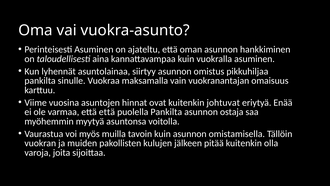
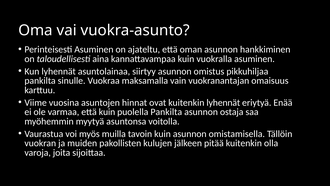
kuitenkin johtuvat: johtuvat -> lyhennät (223, 102)
että että: että -> kuin (107, 112)
